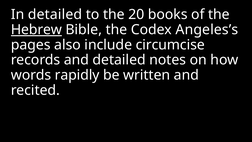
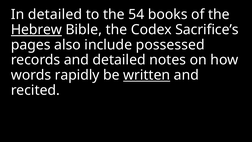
20: 20 -> 54 (136, 15)
Angeles’s: Angeles’s -> Sacrifice’s (207, 30)
circumcise: circumcise -> possessed (170, 45)
written underline: none -> present (147, 75)
